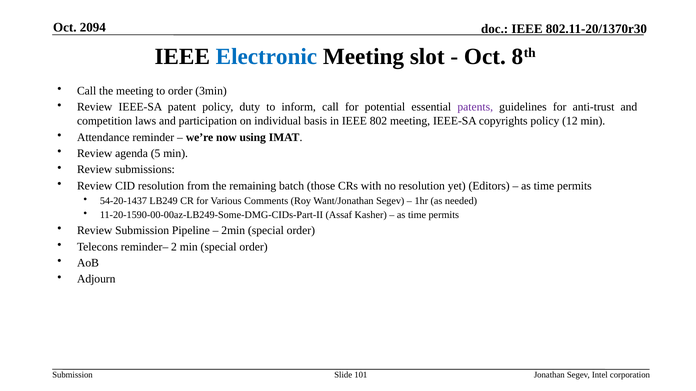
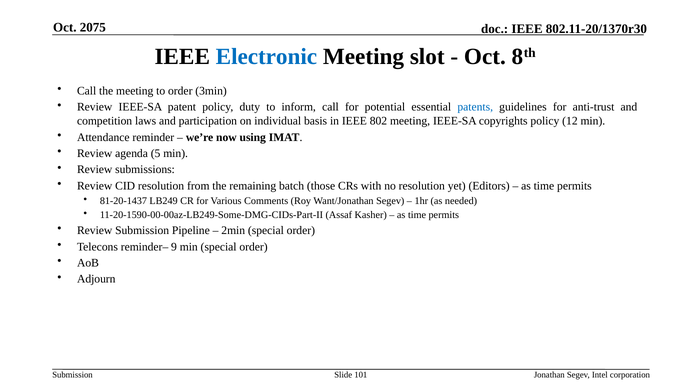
2094: 2094 -> 2075 (93, 28)
patents colour: purple -> blue (475, 107)
54-20-1437: 54-20-1437 -> 81-20-1437 (123, 201)
2: 2 -> 9 (174, 247)
